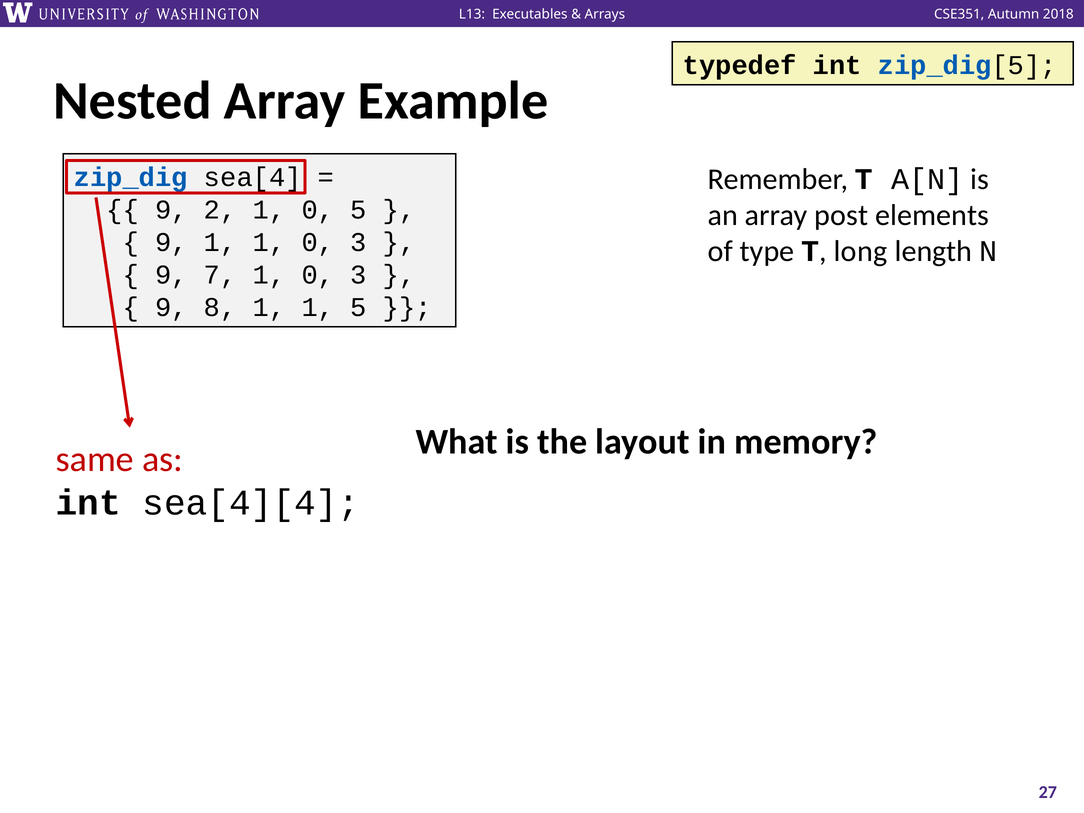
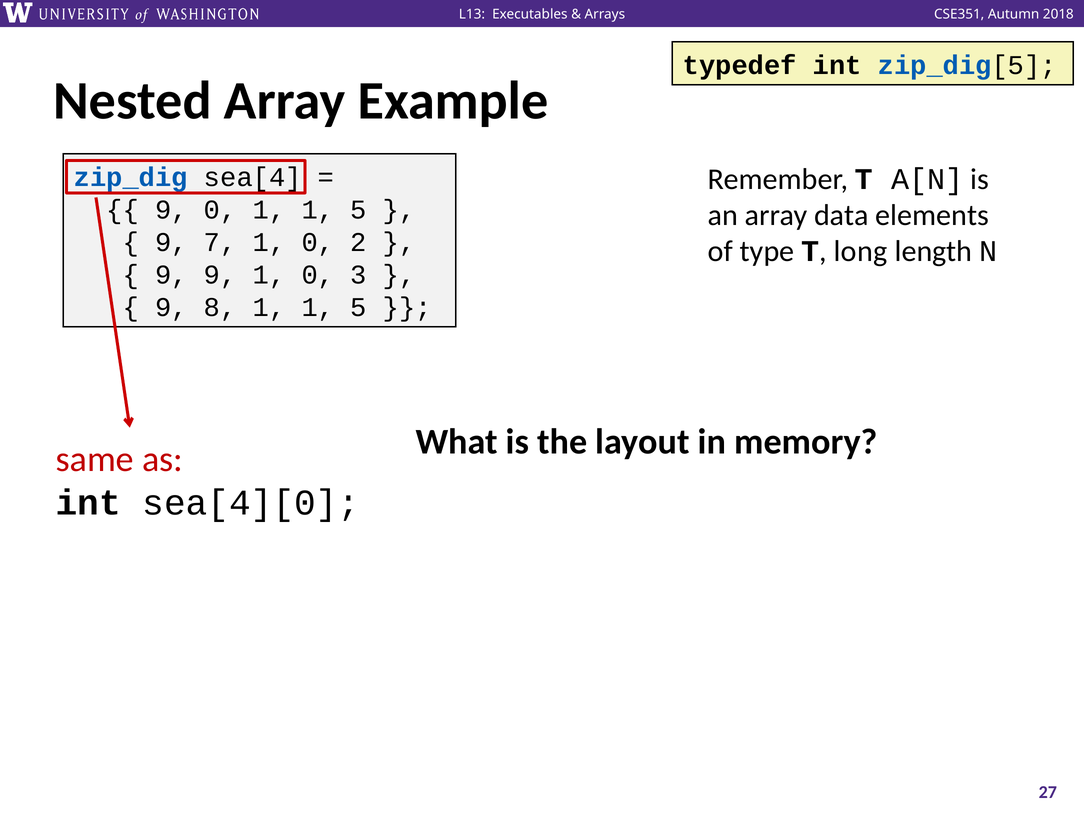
9 2: 2 -> 0 (220, 210)
0: 0 -> 1 (318, 210)
post: post -> data (841, 215)
9 1: 1 -> 7 (220, 242)
3: 3 -> 2 (358, 242)
9 7: 7 -> 9 (220, 275)
sea[4][4: sea[4][4 -> sea[4][0 (251, 503)
